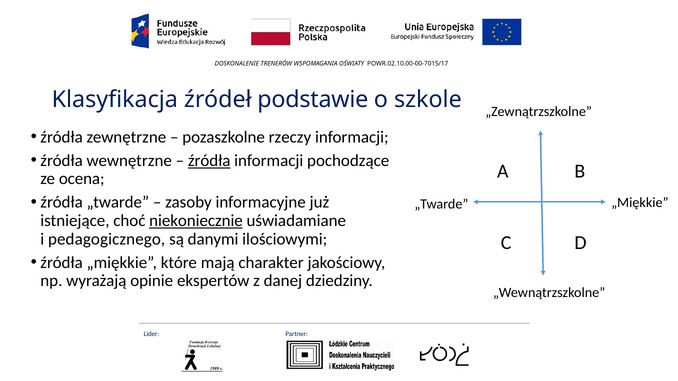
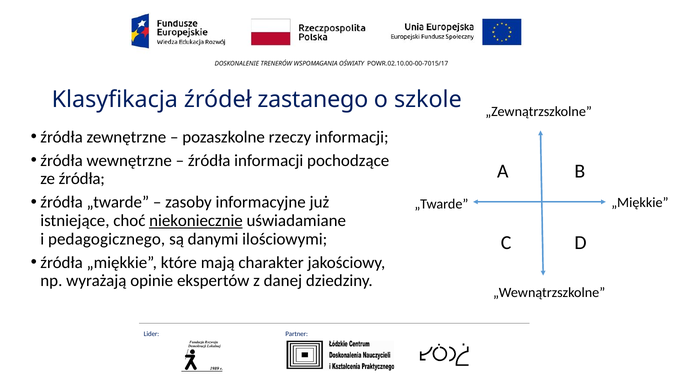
podstawie: podstawie -> zastanego (313, 100)
źródła underline: present -> none (209, 161)
ze ocena: ocena -> źródła (82, 179)
